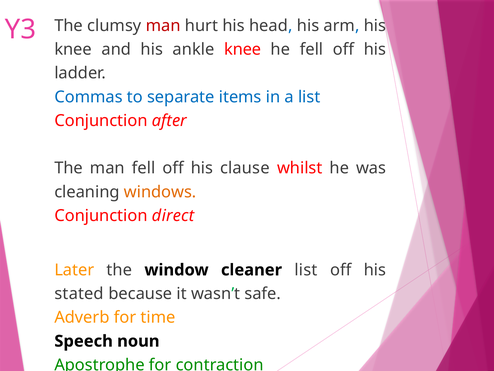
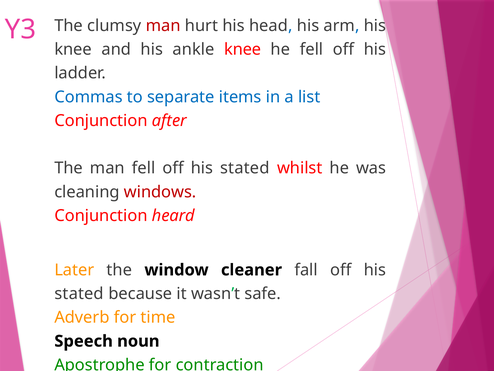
fell off his clause: clause -> stated (245, 168)
windows colour: orange -> red (160, 192)
direct: direct -> heard (173, 215)
cleaner list: list -> fall (306, 270)
